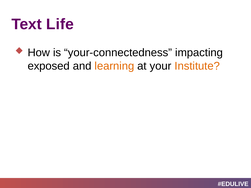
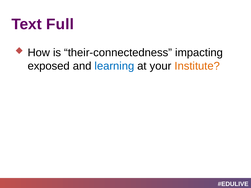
Life: Life -> Full (60, 24)
your-connectedness: your-connectedness -> their-connectedness (118, 53)
learning colour: orange -> blue (114, 66)
